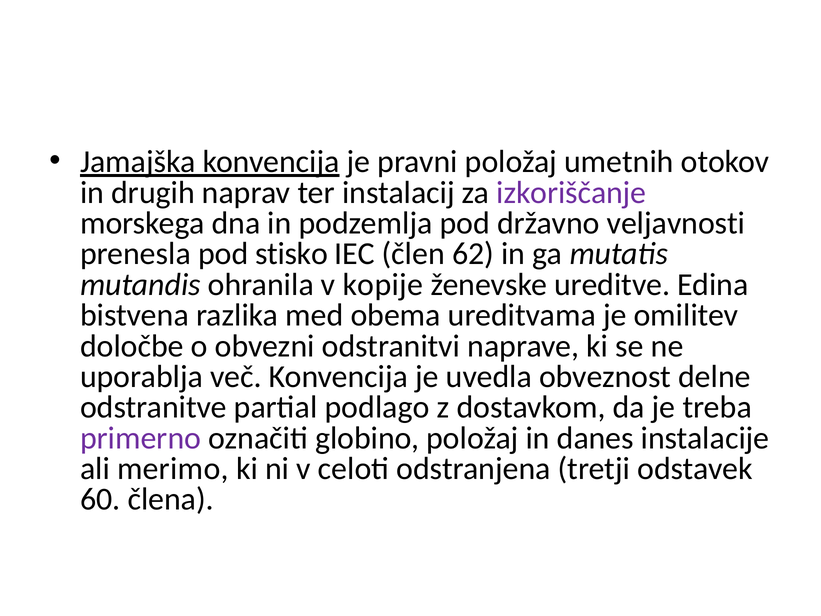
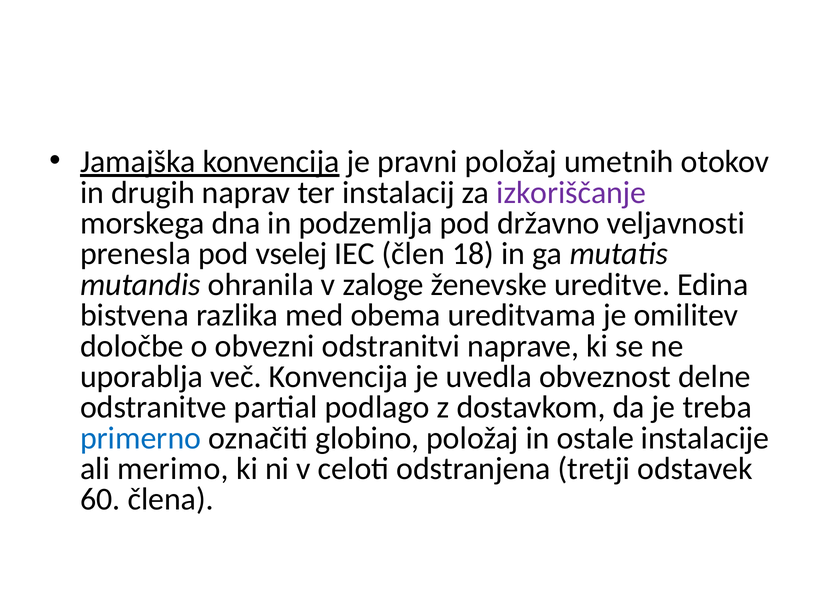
stisko: stisko -> vselej (292, 254)
62: 62 -> 18 (473, 254)
kopije: kopije -> zaloge (383, 284)
primerno colour: purple -> blue (141, 438)
danes: danes -> ostale (595, 438)
